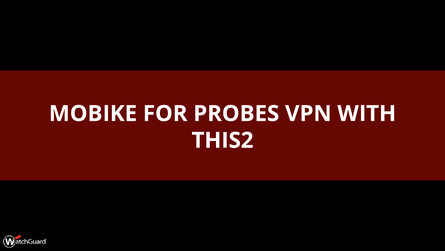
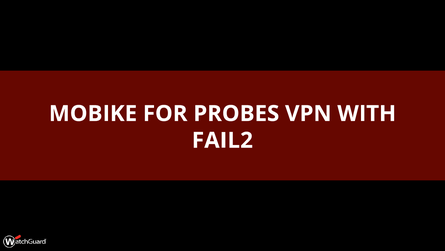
THIS2: THIS2 -> FAIL2 (222, 140)
